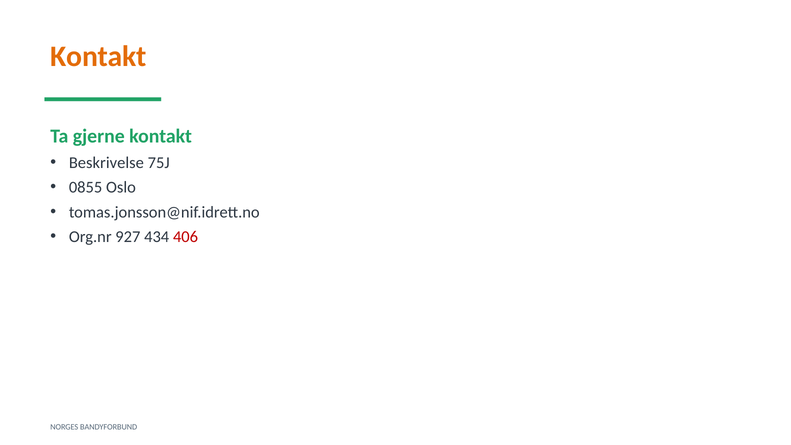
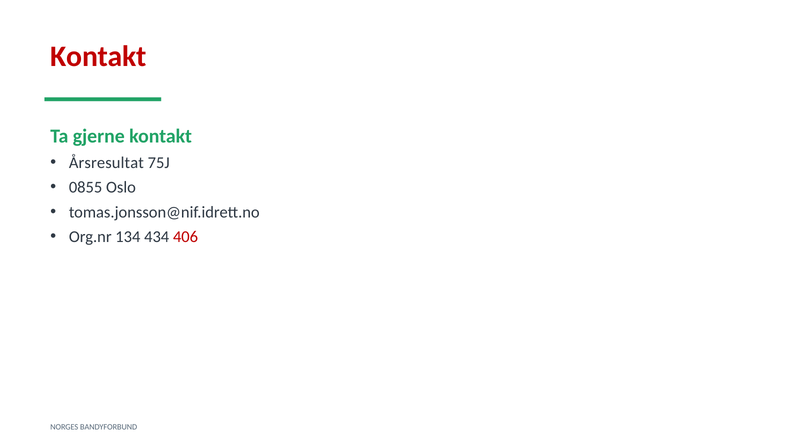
Kontakt colour: orange -> red (99, 56)
Beskrivelse: Beskrivelse -> Årsresultat (106, 163)
927: 927 -> 134 (128, 237)
